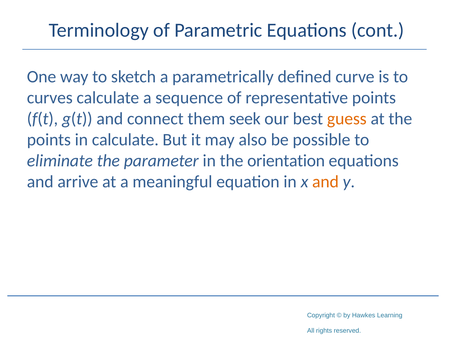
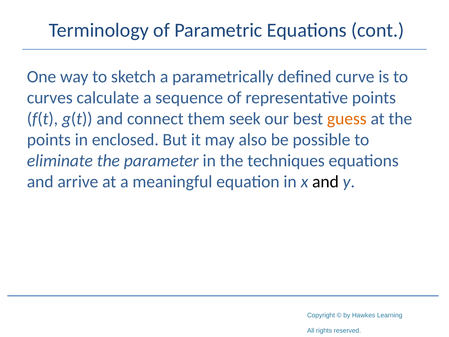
in calculate: calculate -> enclosed (125, 140)
orientation: orientation -> techniques (286, 161)
and colour: orange -> black (325, 182)
